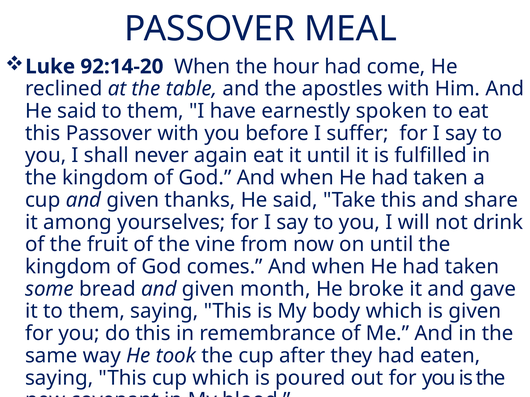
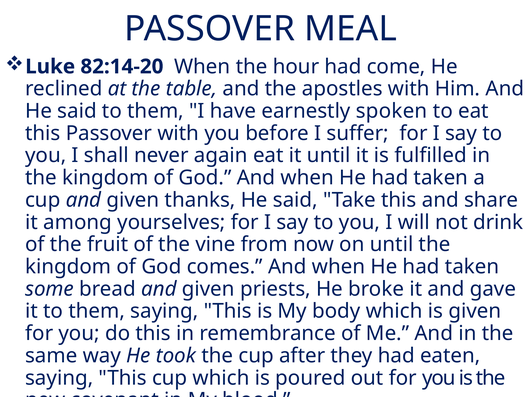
92:14-20: 92:14-20 -> 82:14-20 (122, 67)
month: month -> priests (275, 289)
